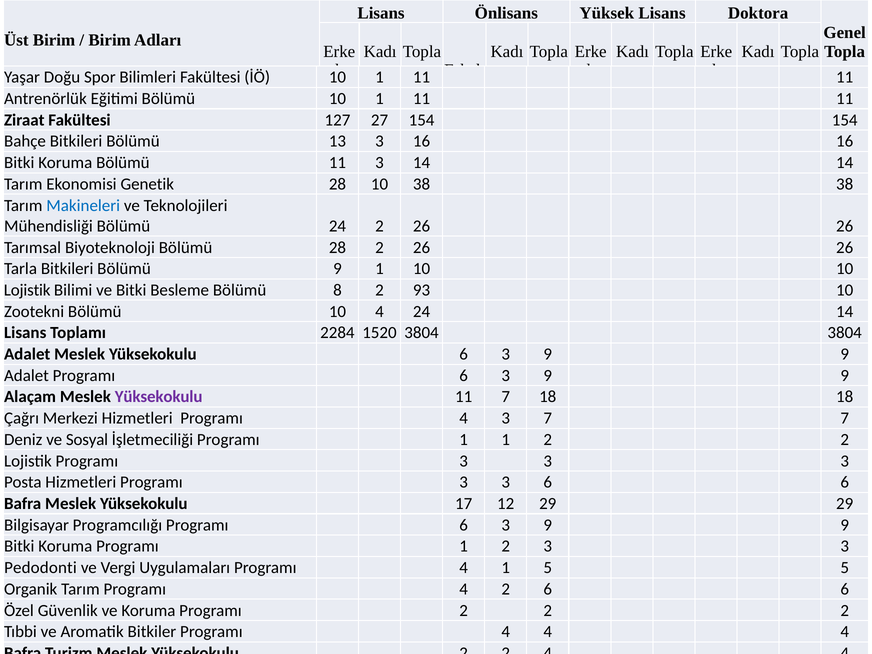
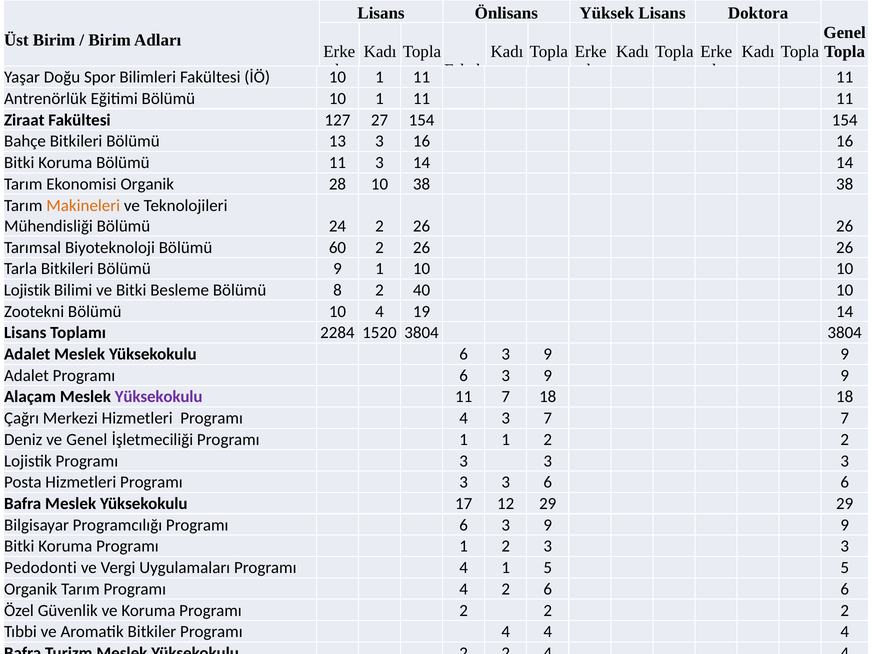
Ekonomisi Genetik: Genetik -> Organik (147, 184)
Makineleri colour: blue -> orange (83, 205)
Bölümü 28: 28 -> 60 (337, 247)
93: 93 -> 40 (422, 290)
4 24: 24 -> 19 (422, 311)
ve Sosyal: Sosyal -> Genel (87, 440)
